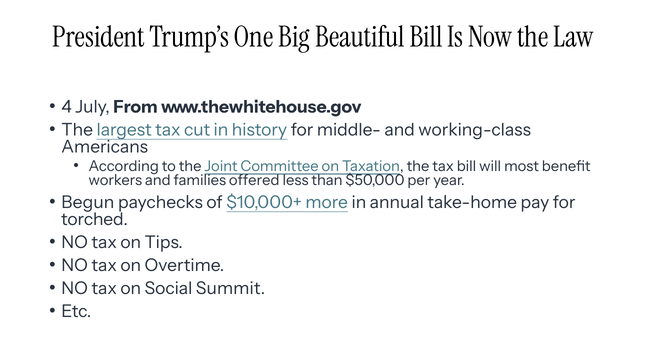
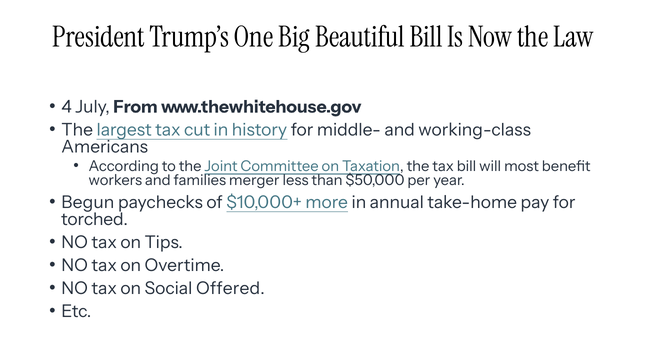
offered: offered -> merger (254, 181)
Summit: Summit -> Offered (230, 289)
